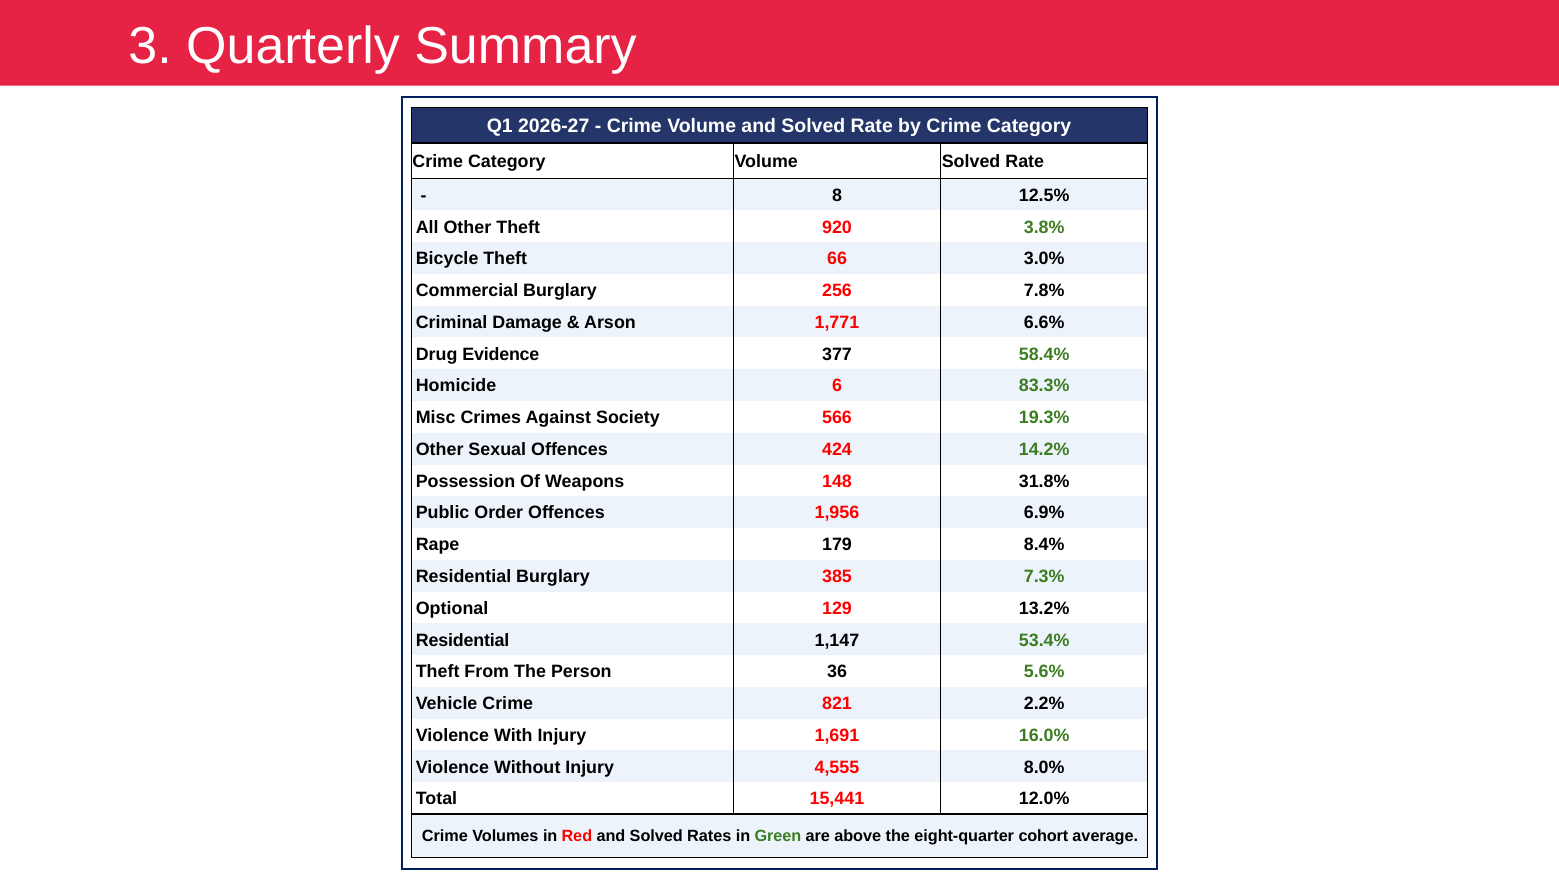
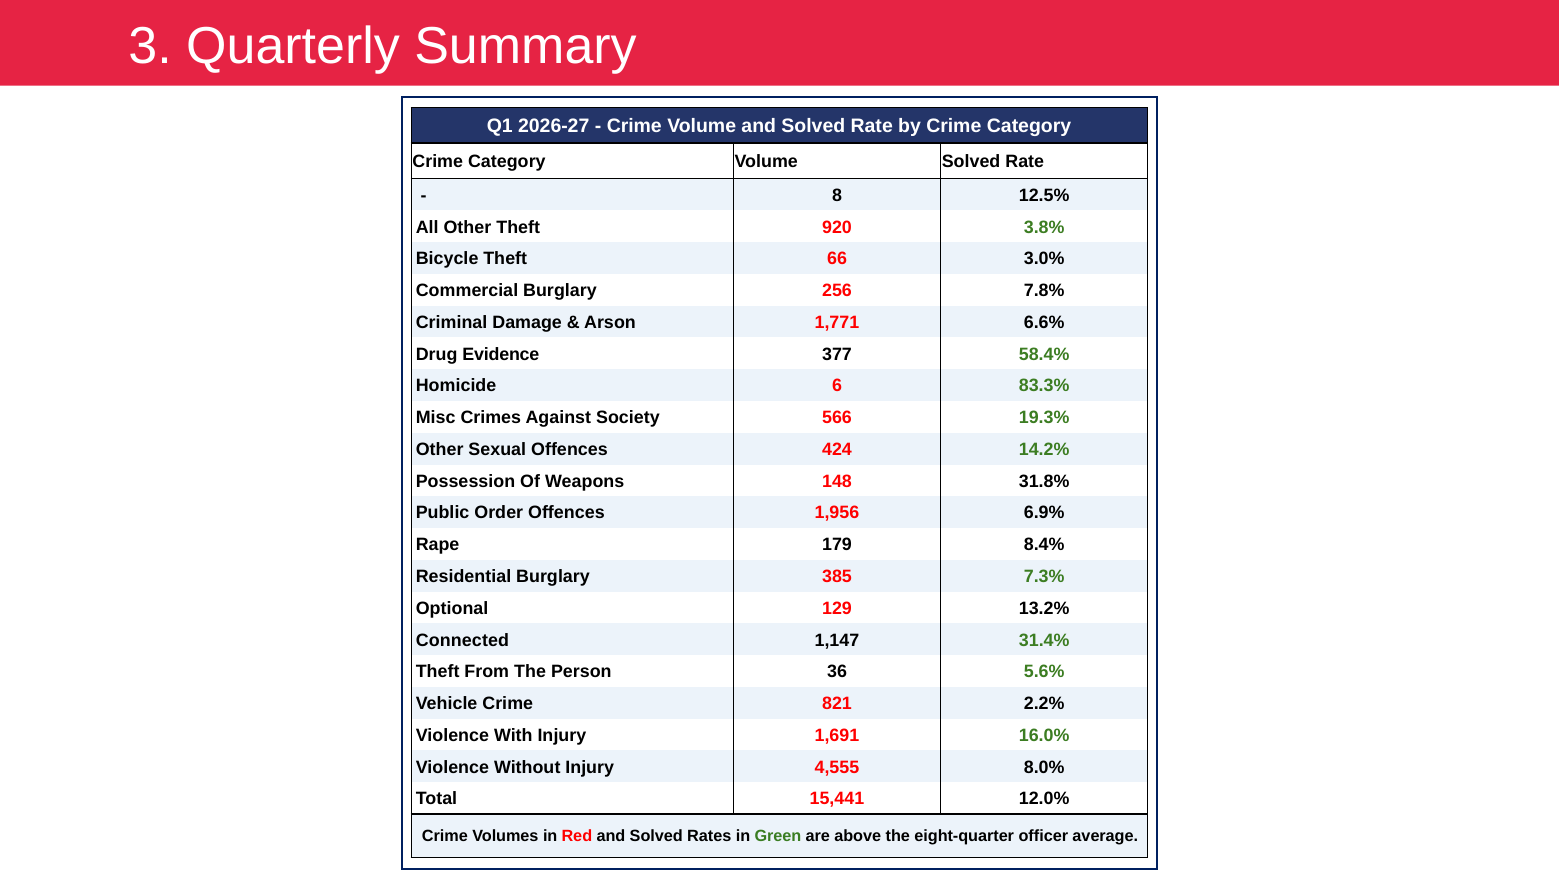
Residential: Residential -> Connected (462, 640)
53.4%: 53.4% -> 31.4% (1044, 640)
cohort: cohort -> officer (1043, 836)
